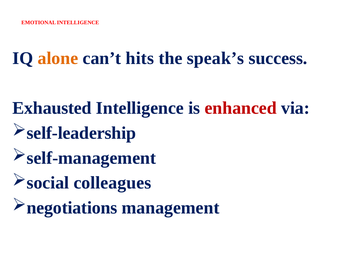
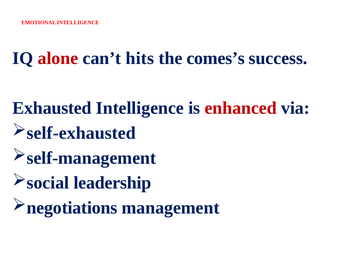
alone colour: orange -> red (58, 58)
speak’s: speak’s -> comes’s (216, 58)
self-leadership: self-leadership -> self-exhausted (81, 133)
colleagues: colleagues -> leadership (112, 183)
